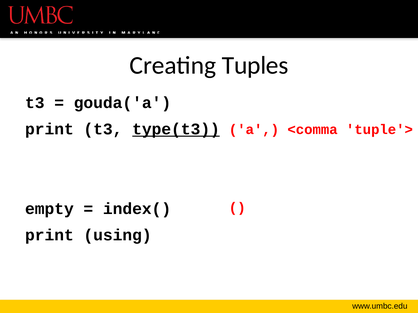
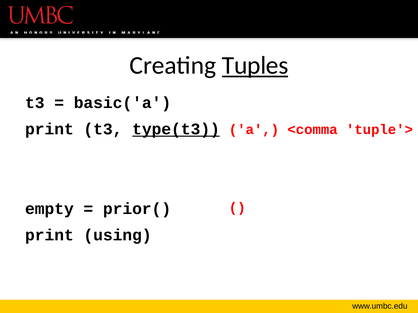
Tuples underline: none -> present (255, 66)
gouda('a: gouda('a -> basic('a (122, 103)
index(: index( -> prior( (137, 209)
